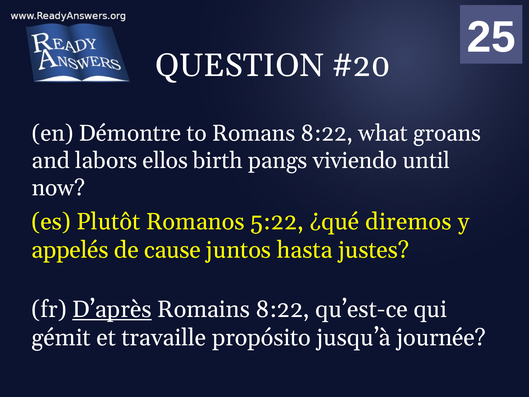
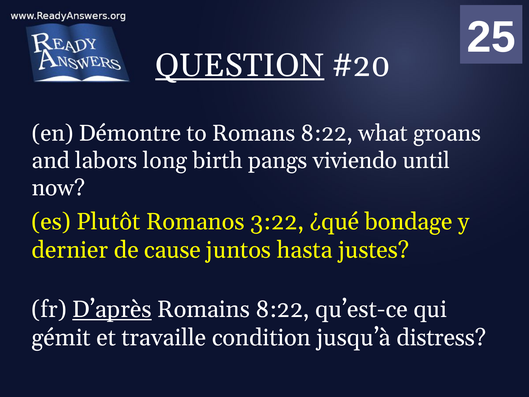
QUESTION underline: none -> present (240, 65)
ellos: ellos -> long (165, 161)
5:22: 5:22 -> 3:22 (277, 222)
diremos: diremos -> bondage (409, 222)
appelés: appelés -> dernier (70, 250)
propósito: propósito -> condition (261, 338)
journée: journée -> distress (441, 338)
